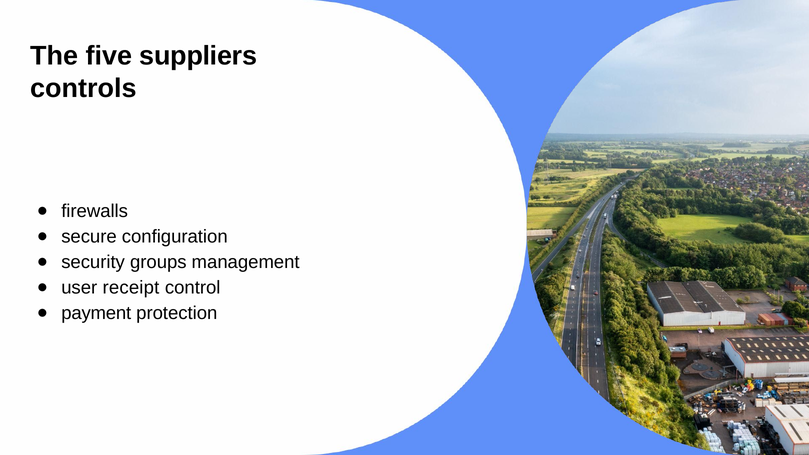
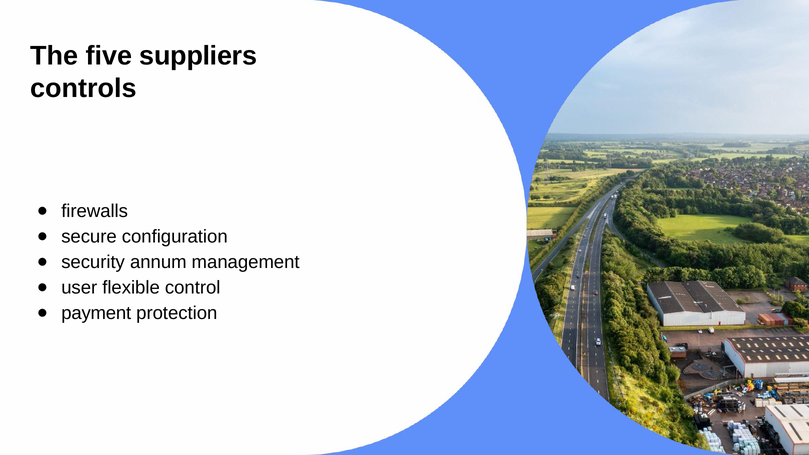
groups: groups -> annum (158, 262)
receipt: receipt -> flexible (131, 288)
